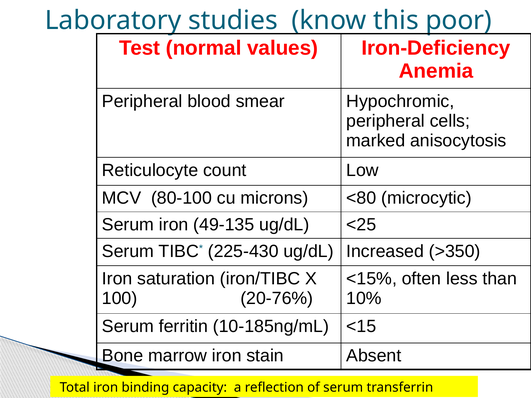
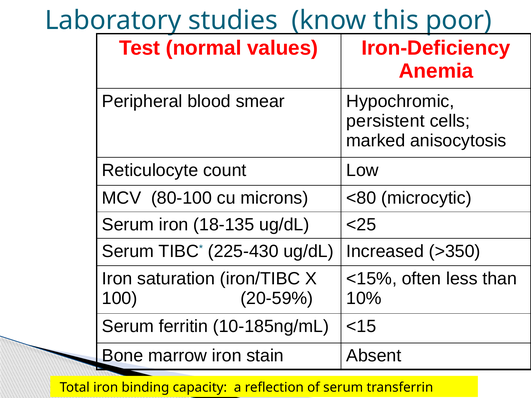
peripheral: peripheral -> persistent (385, 121)
49-135: 49-135 -> 18-135 (224, 225)
20-76%: 20-76% -> 20-59% (277, 298)
